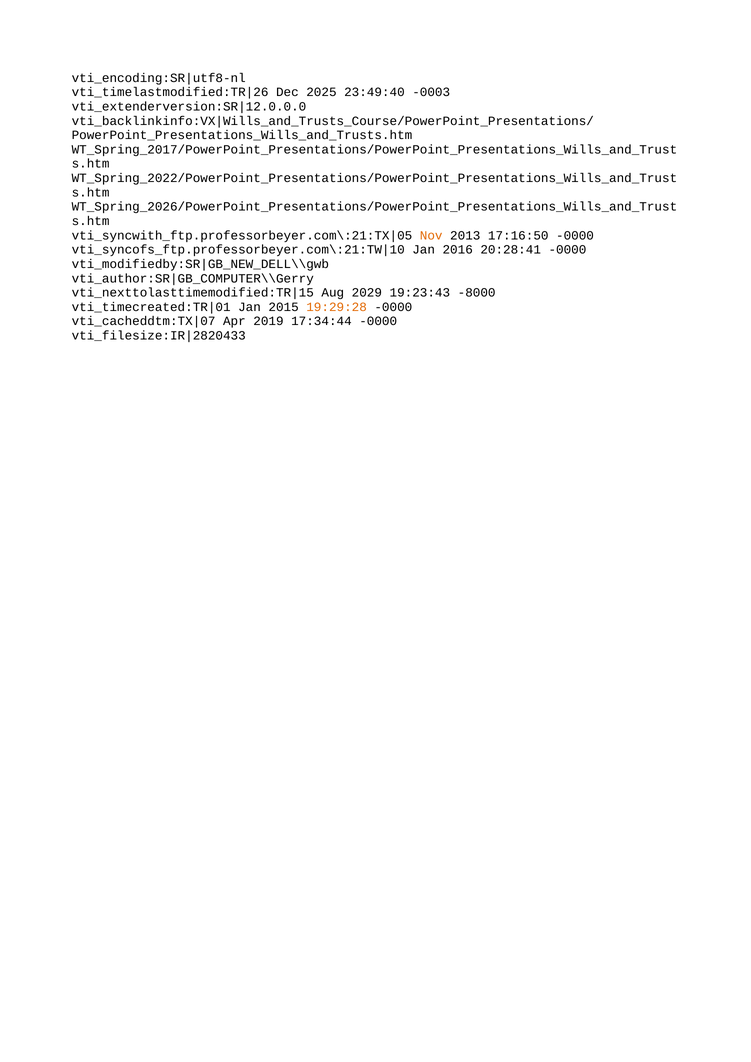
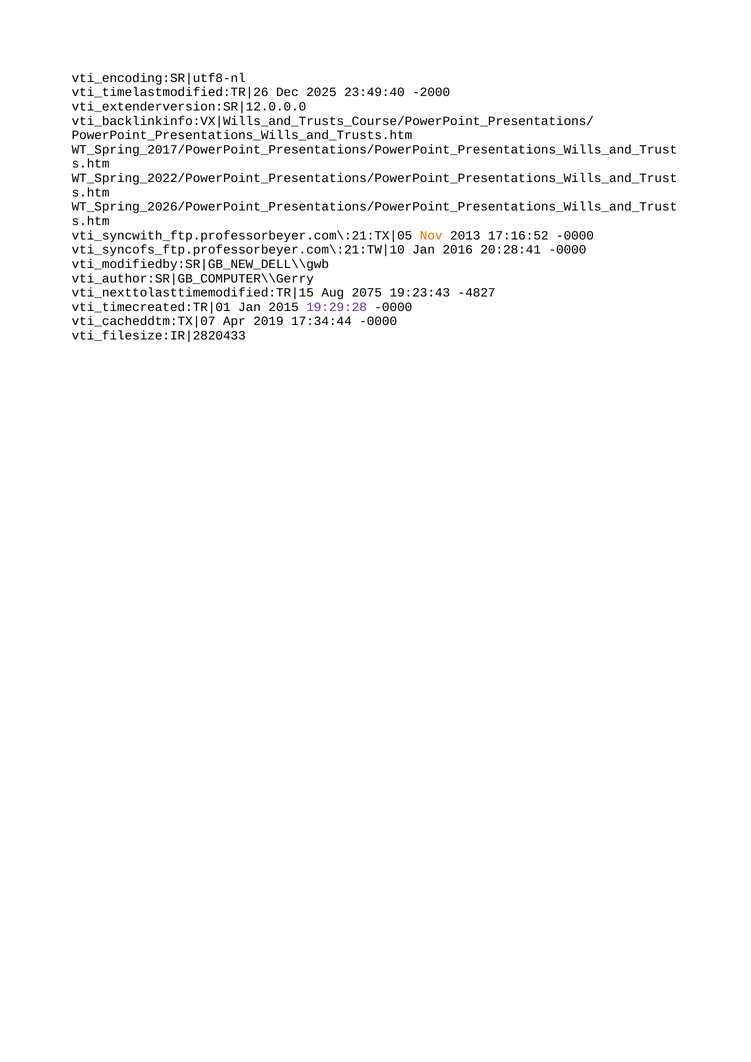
-0003: -0003 -> -2000 (431, 92)
17:16:50: 17:16:50 -> 17:16:52 (518, 235)
2029: 2029 -> 2075 (367, 293)
-8000: -8000 -> -4827 (477, 293)
19:29:28 colour: orange -> purple (337, 307)
